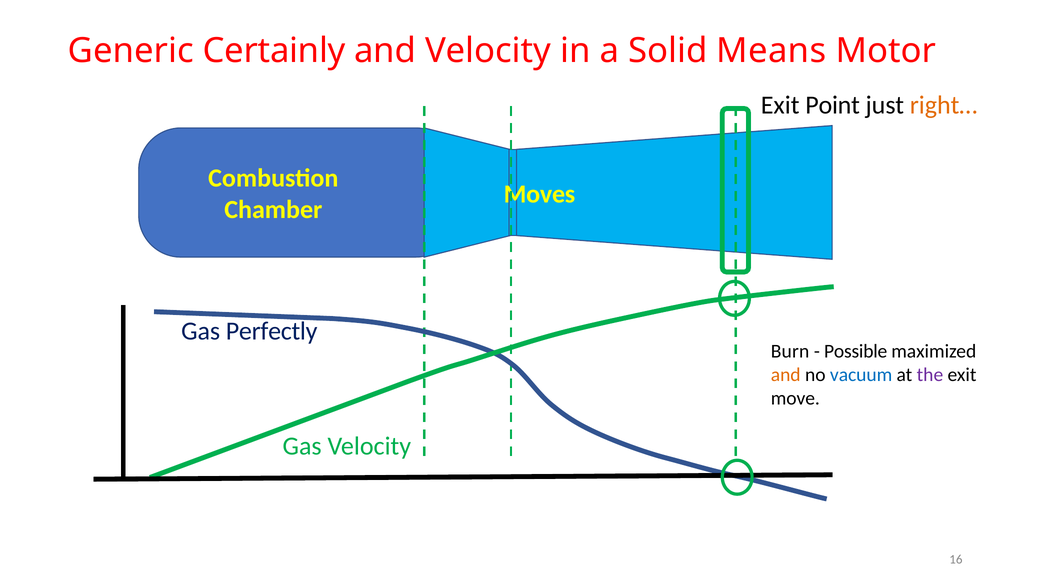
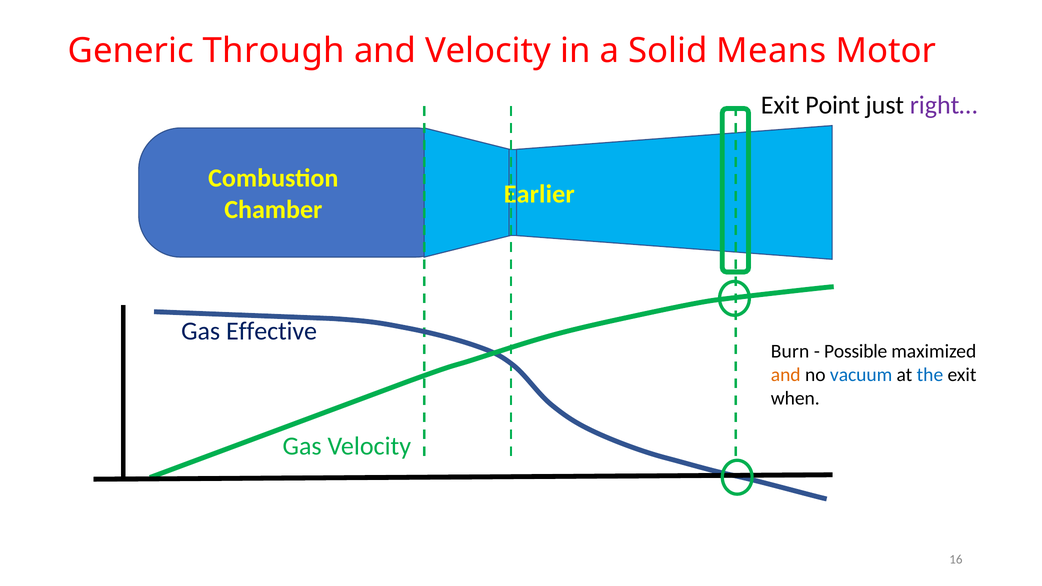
Certainly: Certainly -> Through (274, 51)
right… colour: orange -> purple (944, 105)
Moves: Moves -> Earlier (539, 194)
Perfectly: Perfectly -> Effective (272, 331)
the colour: purple -> blue (930, 375)
move: move -> when (795, 399)
